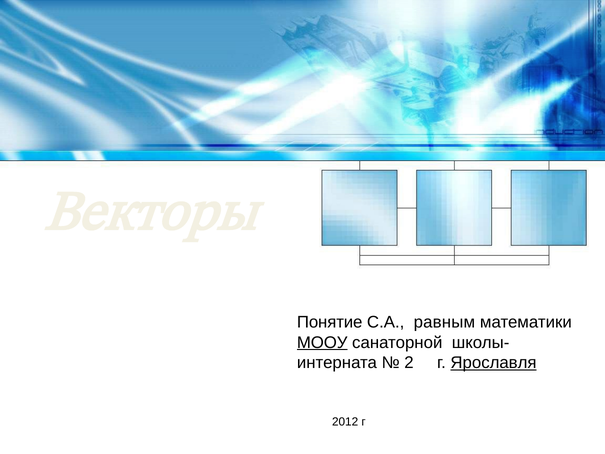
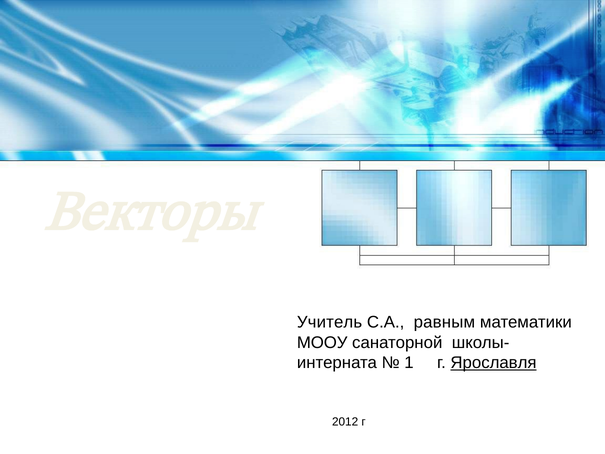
Понятие: Понятие -> Учитель (330, 322)
МООУ underline: present -> none (322, 342)
2: 2 -> 1 (409, 362)
